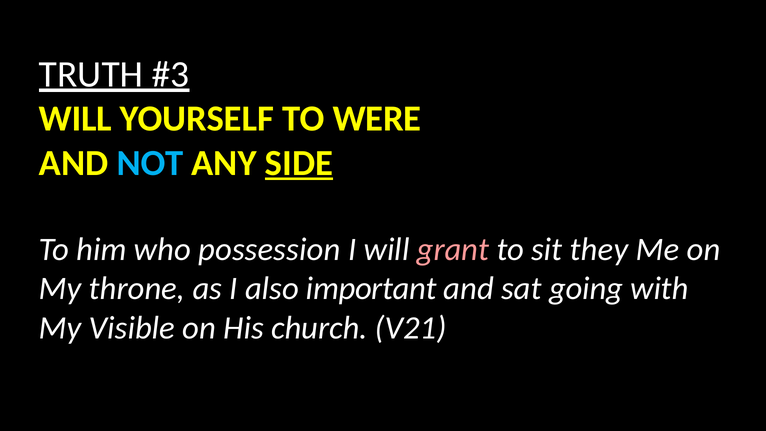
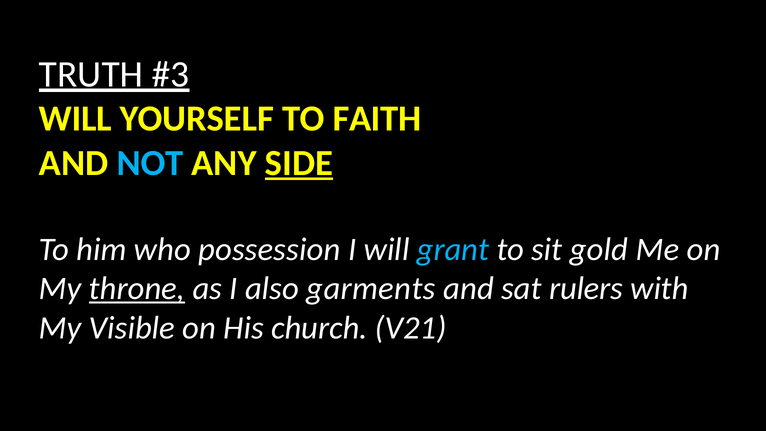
WERE: WERE -> FAITH (377, 119)
grant colour: pink -> light blue (453, 249)
they: they -> gold (599, 249)
throne underline: none -> present (137, 289)
important: important -> garments (371, 289)
going: going -> rulers (586, 289)
